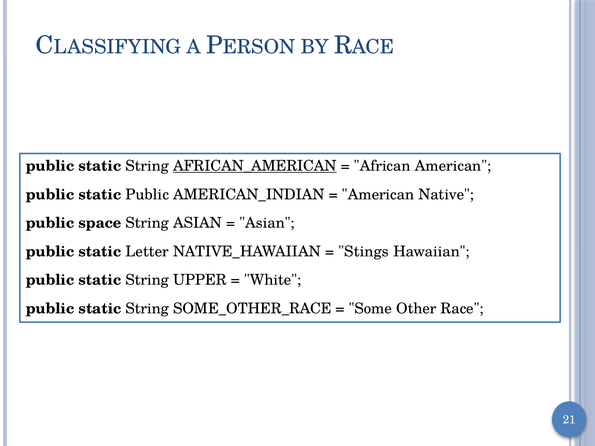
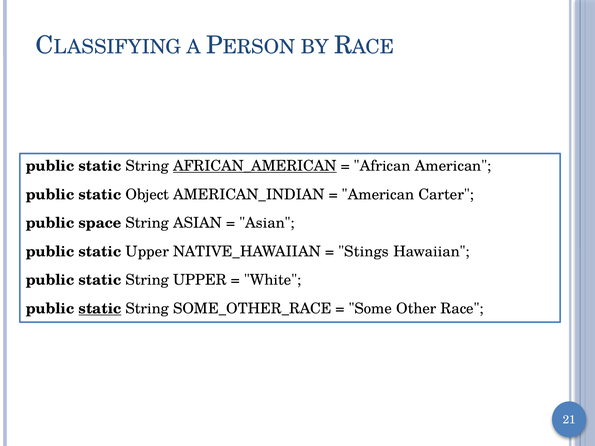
static Public: Public -> Object (147, 195)
Native: Native -> Carter (446, 195)
static Letter: Letter -> Upper (147, 252)
static underline: none -> present (100, 309)
